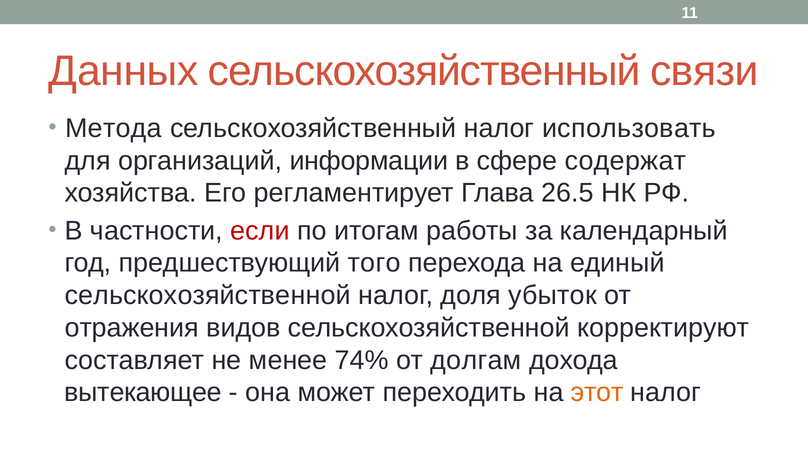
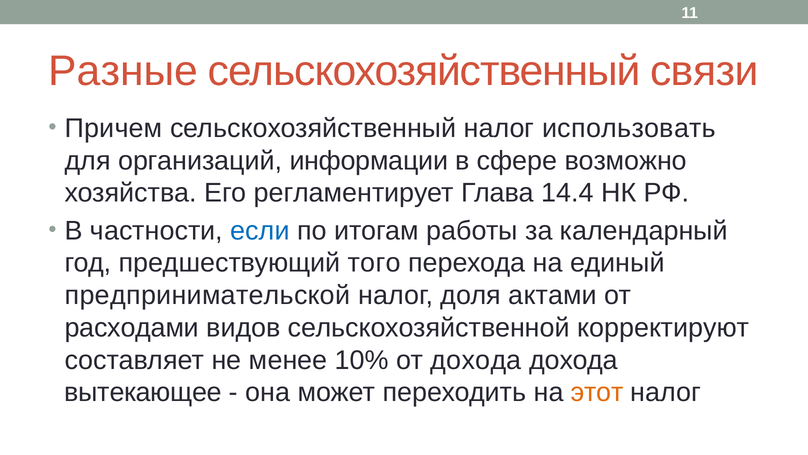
Данных: Данных -> Разные (123, 71)
Метода: Метода -> Причем (114, 128)
содержат: содержат -> возможно (626, 160)
26.5: 26.5 -> 14.4 (567, 193)
если colour: red -> blue (260, 230)
сельскохозяйственной: сельскохозяйственной -> предпринимательской (208, 295)
убыток: убыток -> актами (553, 295)
отражения: отражения -> расходами (132, 327)
74%: 74% -> 10% (362, 360)
от долгам: долгам -> дохода (476, 360)
